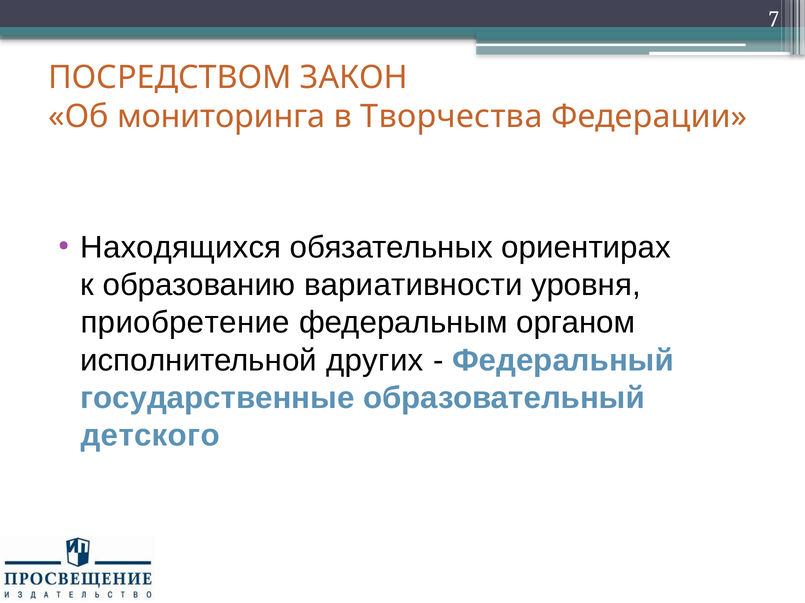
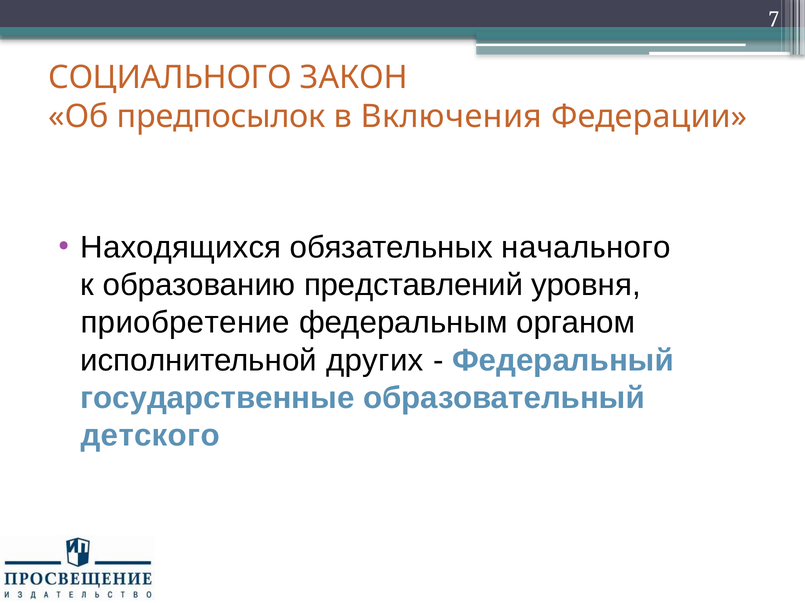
ПОСРЕДСТВОМ: ПОСРЕДСТВОМ -> СОЦИАЛЬНОГО (170, 78)
мониторинга: мониторинга -> предпосылок (221, 117)
Творчества: Творчества -> Включения (451, 117)
ориентирах: ориентирах -> начального (586, 248)
вариативности: вариативности -> представлений (414, 285)
